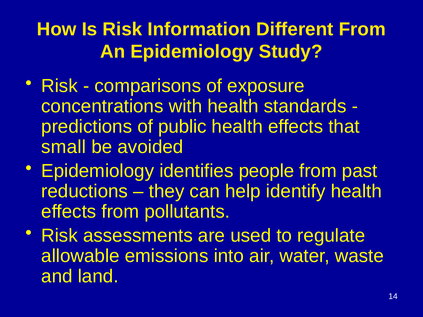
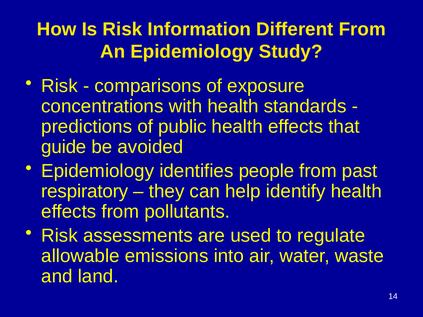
small: small -> guide (64, 147)
reductions: reductions -> respiratory (85, 192)
